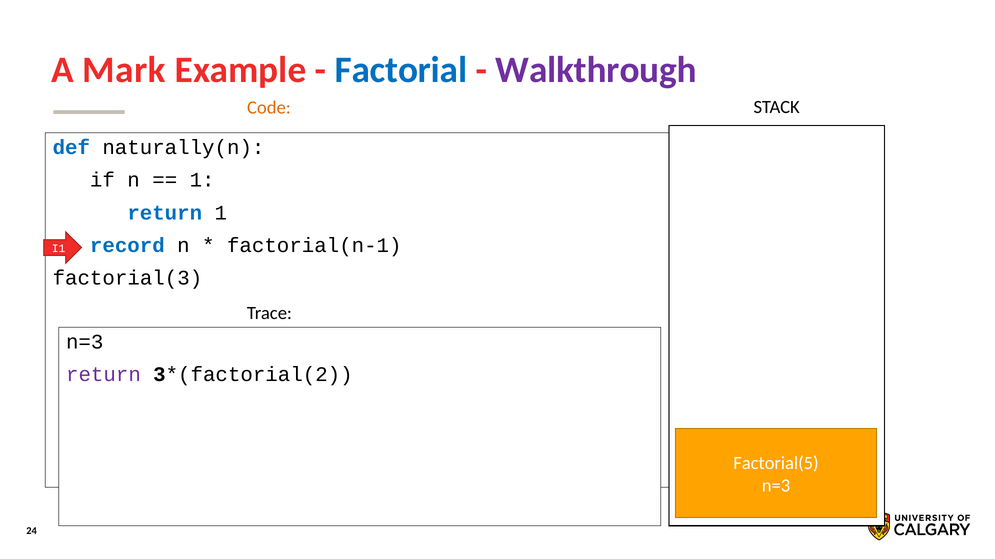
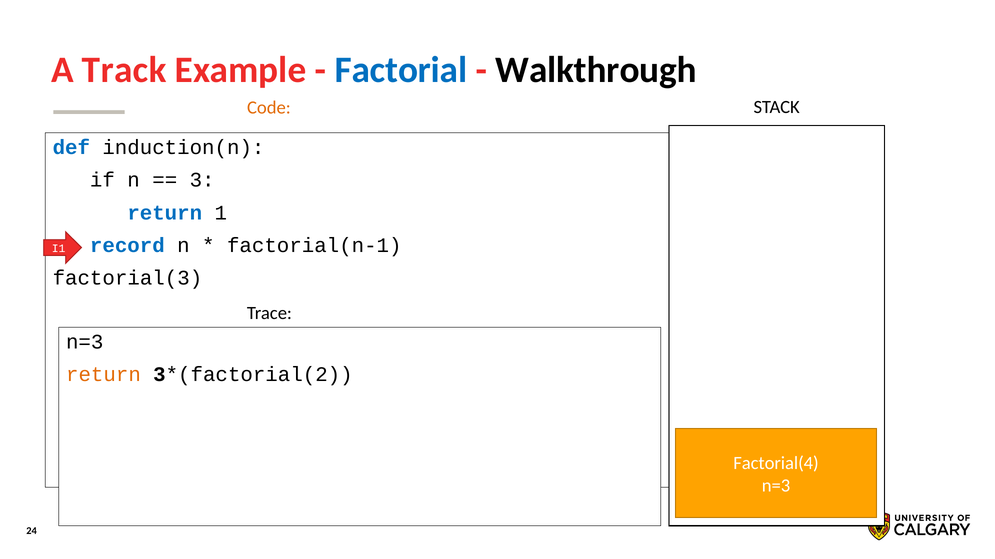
Mark: Mark -> Track (124, 70)
Walkthrough colour: purple -> black (596, 70)
naturally(n: naturally(n -> induction(n (183, 147)
1: 1 -> 3 (202, 180)
return colour: purple -> orange (103, 375)
Factorial(5: Factorial(5 -> Factorial(4 (776, 464)
